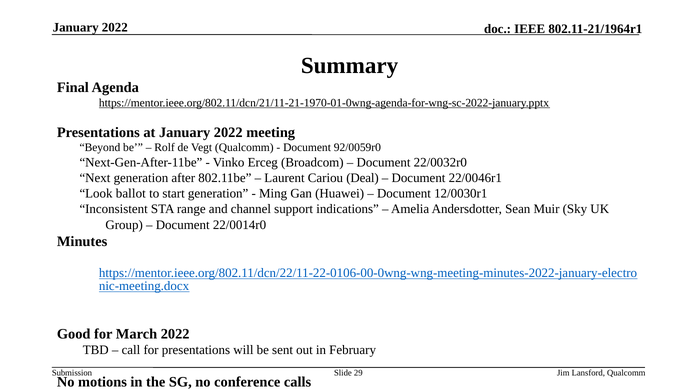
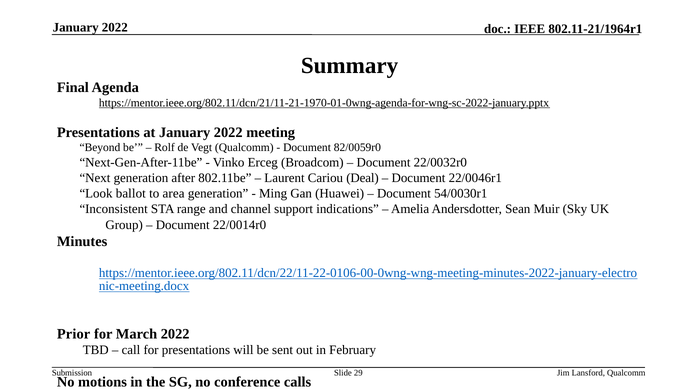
92/0059r0: 92/0059r0 -> 82/0059r0 (357, 148)
start: start -> area (174, 193)
12/0030r1: 12/0030r1 -> 54/0030r1 (461, 193)
Good: Good -> Prior (74, 333)
